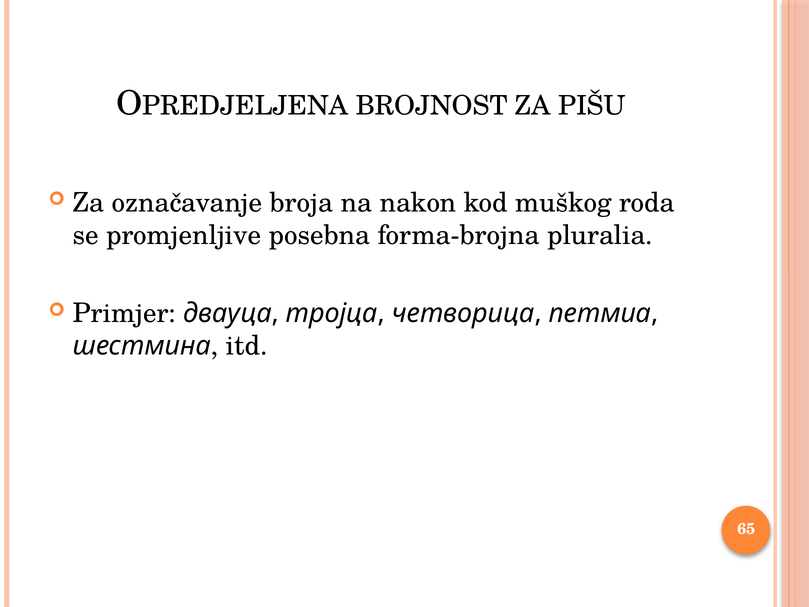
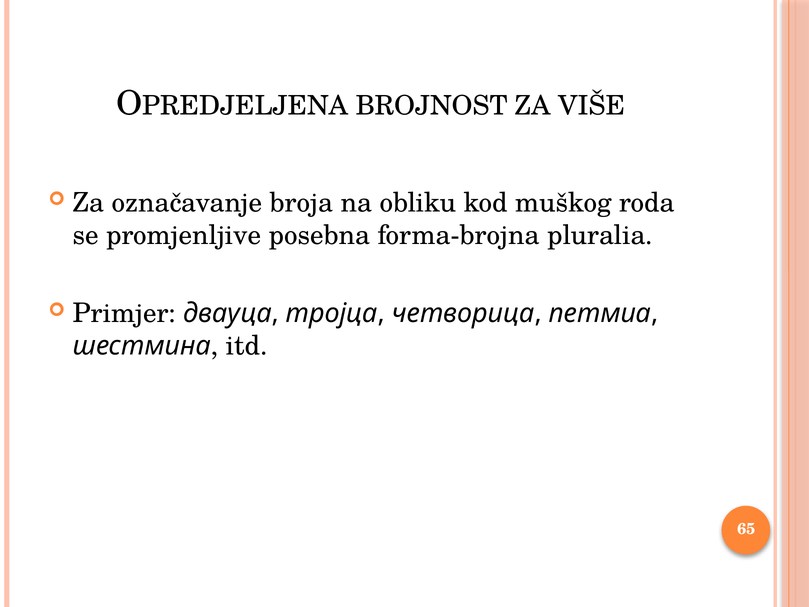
PIŠU: PIŠU -> VIŠE (592, 106)
nakon: nakon -> obliku (418, 203)
